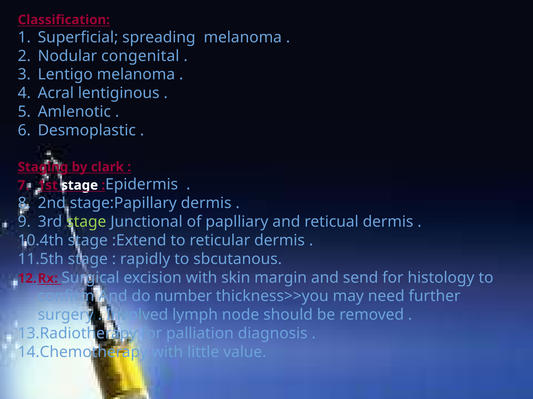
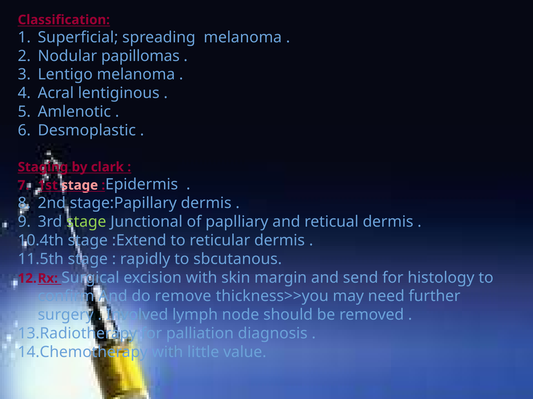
congenital: congenital -> papillomas (140, 56)
stage colour: white -> pink (80, 186)
number: number -> remove (183, 297)
